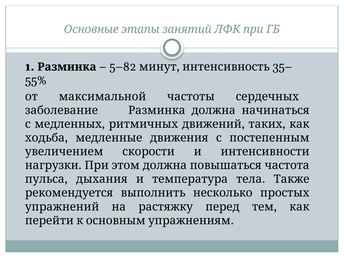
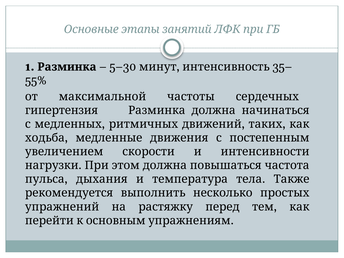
5–82: 5–82 -> 5–30 (123, 67)
заболевание: заболевание -> гипертензия (62, 110)
